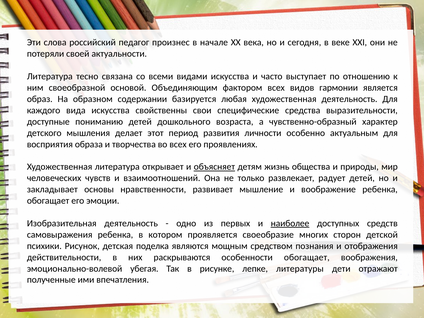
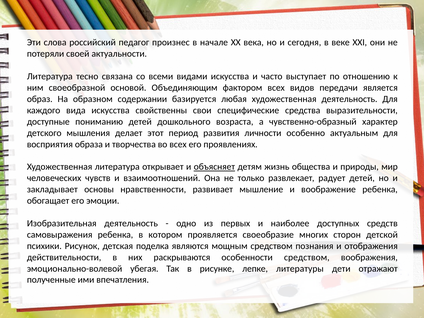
гармонии: гармонии -> передачи (339, 88)
наиболее underline: present -> none (290, 223)
особенности обогащает: обогащает -> средством (307, 257)
